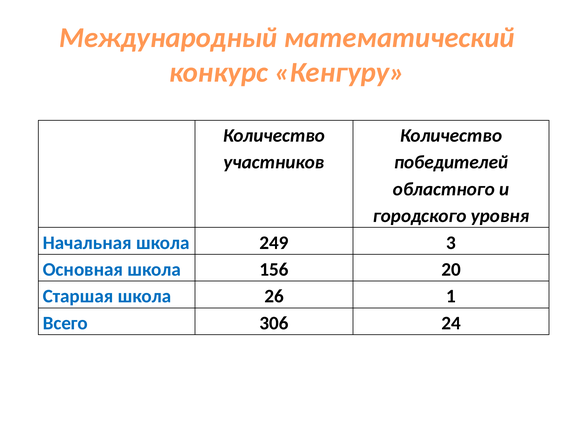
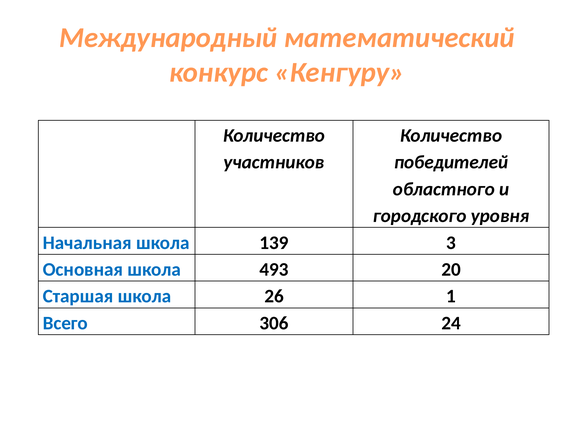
249: 249 -> 139 (274, 243)
156: 156 -> 493 (274, 270)
